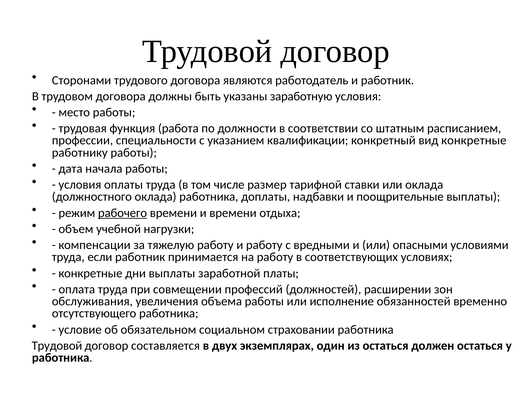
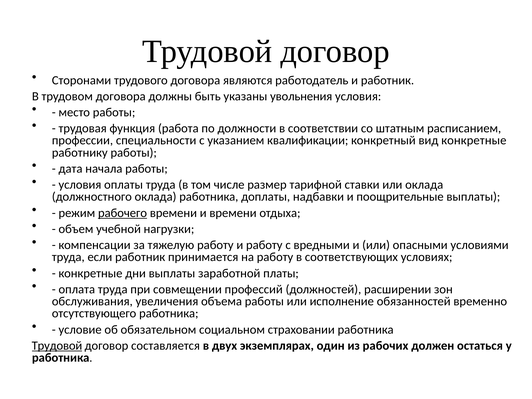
заработную: заработную -> увольнения (301, 96)
Трудовой underline: none -> present (57, 346)
из остаться: остаться -> рабочих (386, 346)
